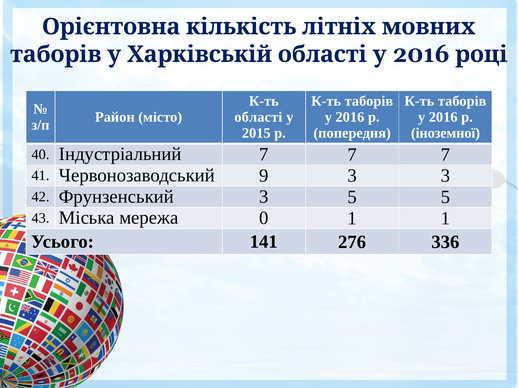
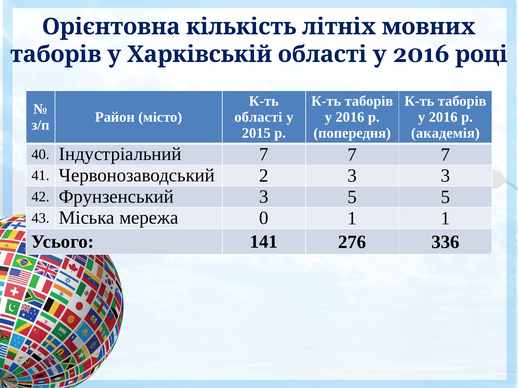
іноземної: іноземної -> академія (445, 133)
9: 9 -> 2 (264, 176)
